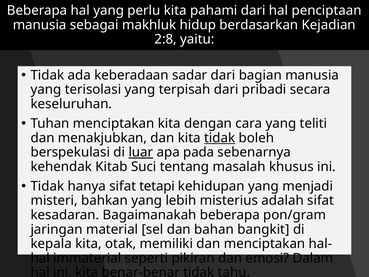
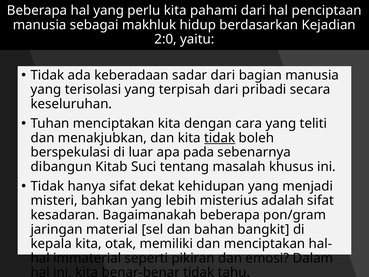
2:8: 2:8 -> 2:0 (166, 39)
luar underline: present -> none (141, 152)
kehendak: kehendak -> dibangun (61, 166)
tetapi: tetapi -> dekat (157, 186)
